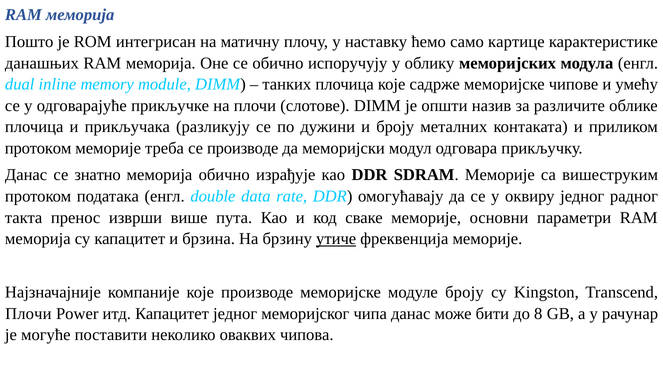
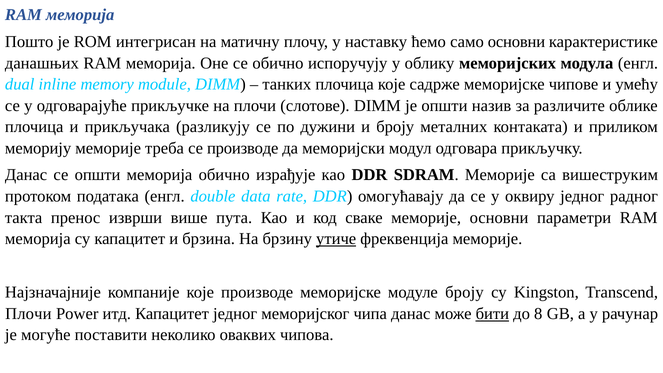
само картице: картице -> основни (516, 42)
протоком: протоком -> меморију (38, 148)
се знатно: знатно -> општи (98, 175)
бити underline: none -> present (492, 314)
